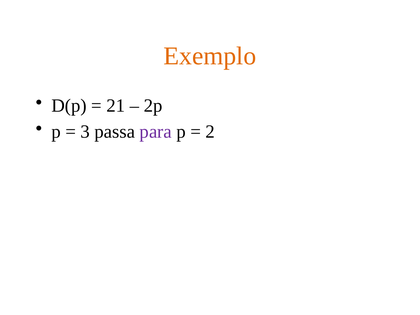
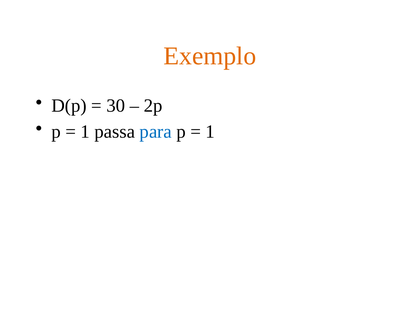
21: 21 -> 30 (116, 106)
3: 3 -> 1 (85, 132)
para colour: purple -> blue (156, 132)
2: 2 -> 1 (210, 132)
